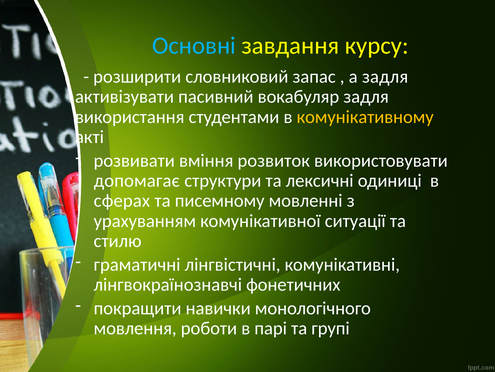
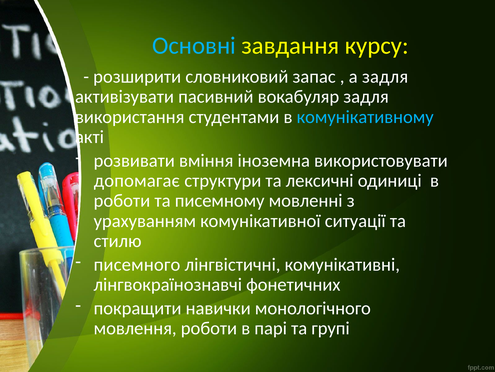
комунікативному colour: yellow -> light blue (365, 117)
розвиток: розвиток -> іноземна (274, 160)
сферах: сферах -> роботи (122, 200)
граматичні: граматичні -> писемного (137, 264)
